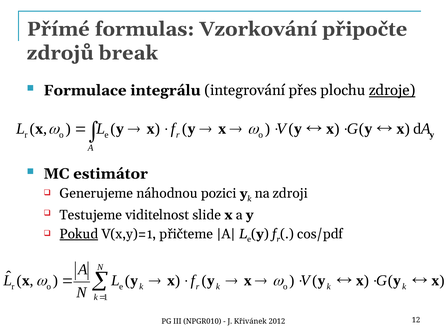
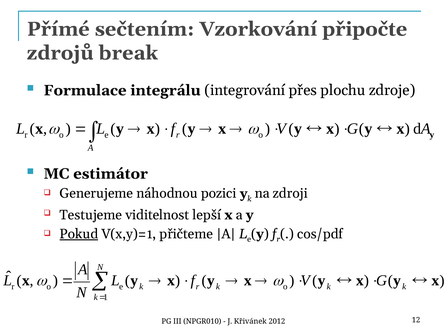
formulas: formulas -> sečtením (145, 29)
zdroje underline: present -> none (392, 90)
slide: slide -> lepší (207, 215)
